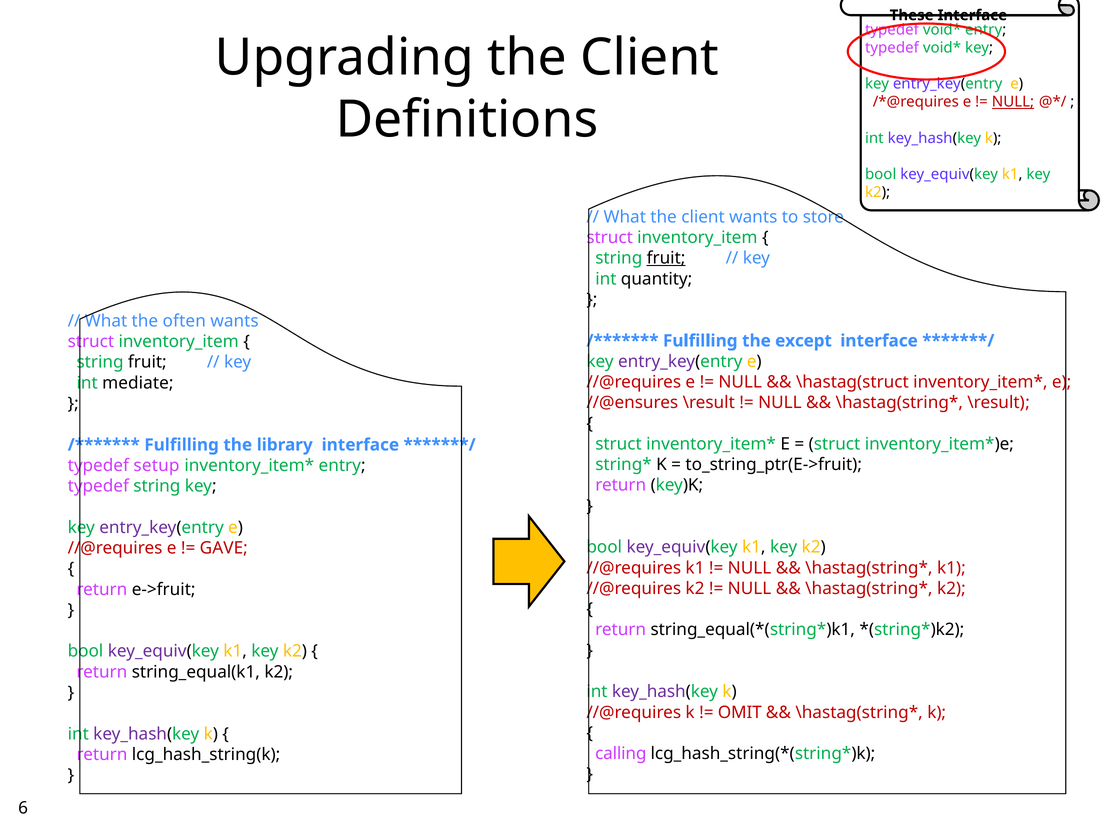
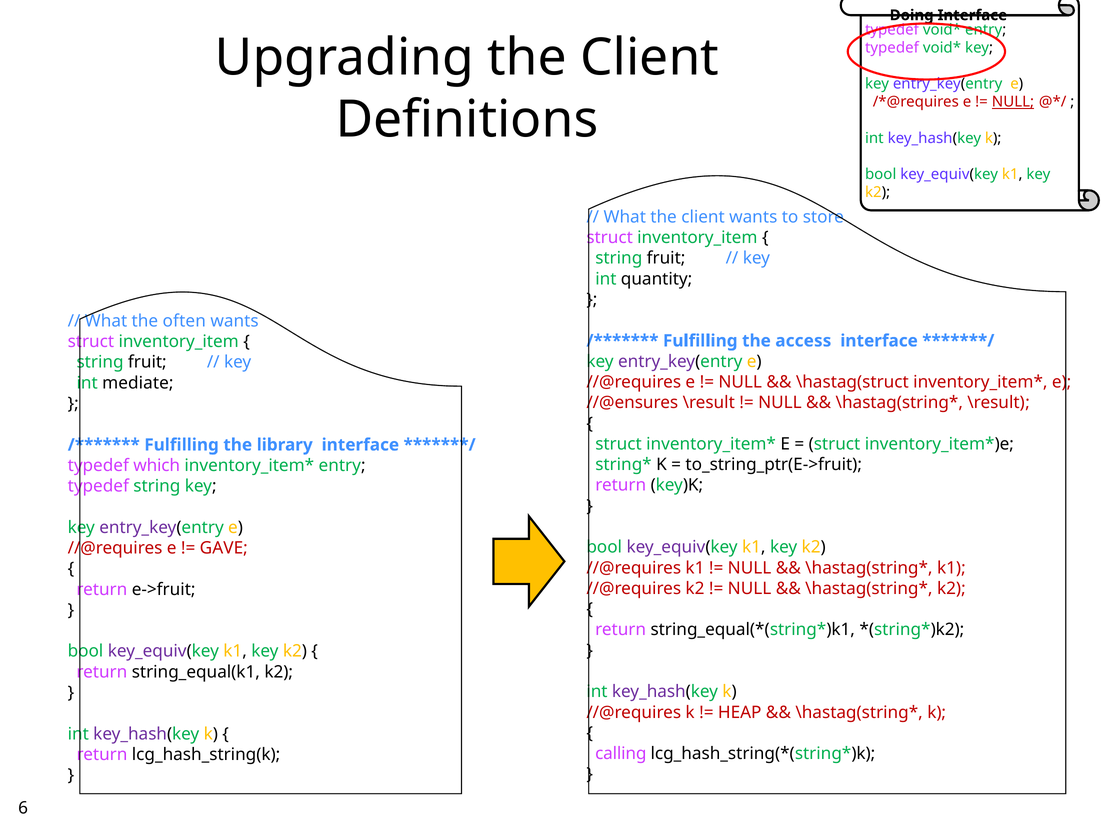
These: These -> Doing (912, 15)
fruit underline: present -> none (666, 258)
except: except -> access (803, 341)
setup: setup -> which (157, 465)
OMIT: OMIT -> HEAP (740, 712)
